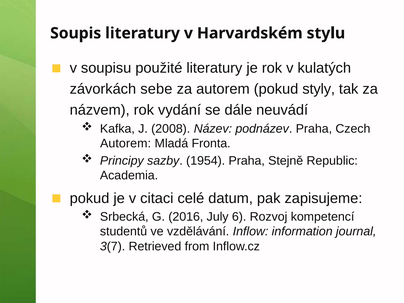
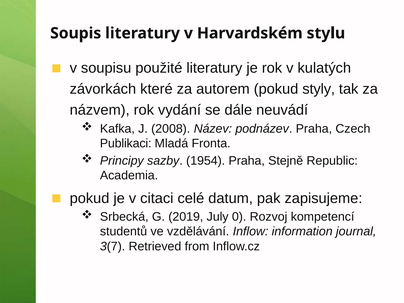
sebe: sebe -> které (156, 89)
Autorem: Autorem -> Publikaci (126, 143)
2016: 2016 -> 2019 (186, 217)
6: 6 -> 0 (239, 217)
